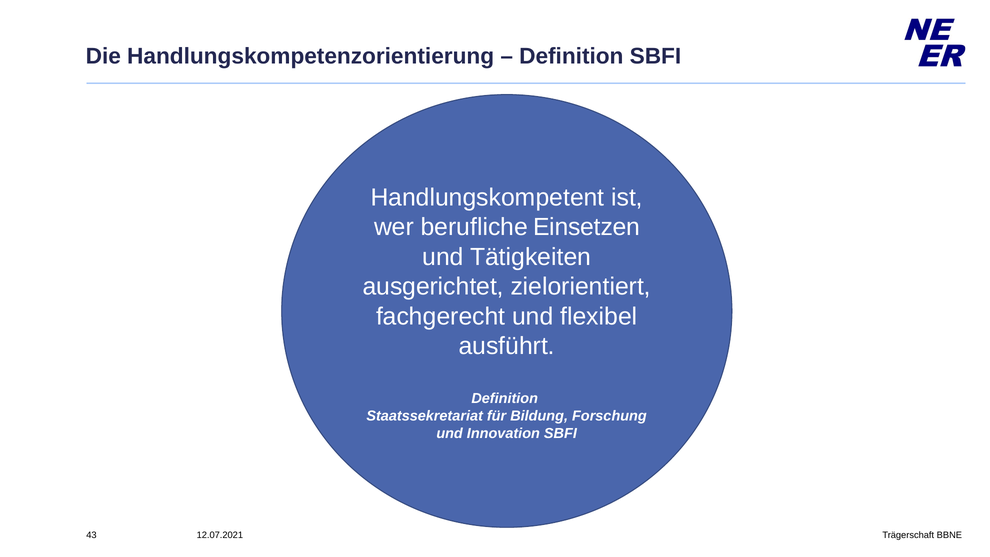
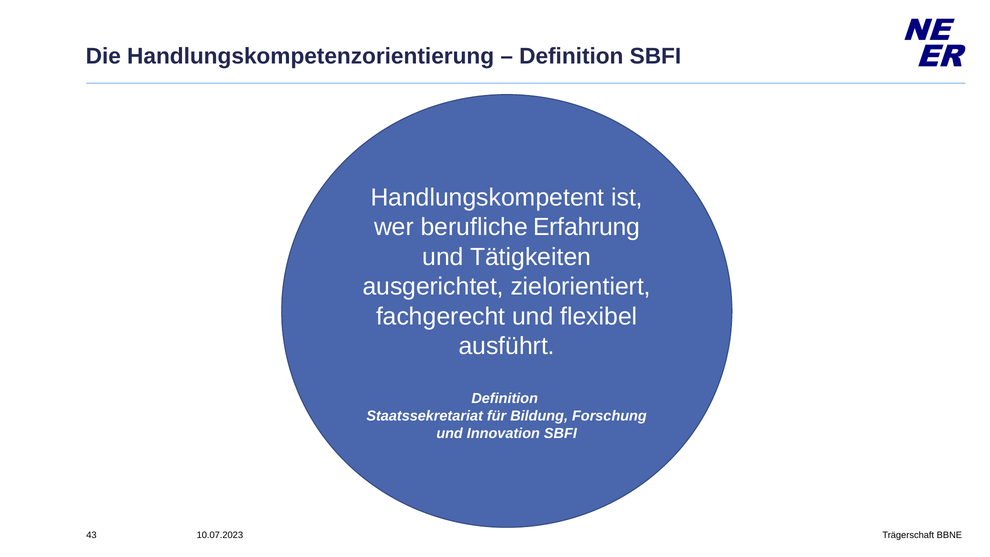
Einsetzen: Einsetzen -> Erfahrung (587, 227)
12.07.2021: 12.07.2021 -> 10.07.2023 (220, 535)
